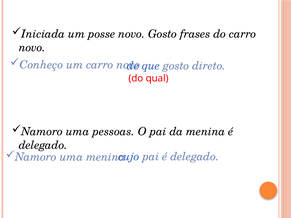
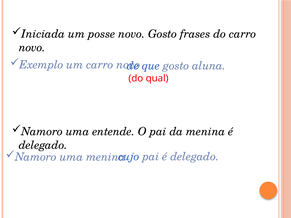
Conheço: Conheço -> Exemplo (41, 65)
direto: direto -> aluna (209, 66)
pessoas: pessoas -> entende (114, 132)
